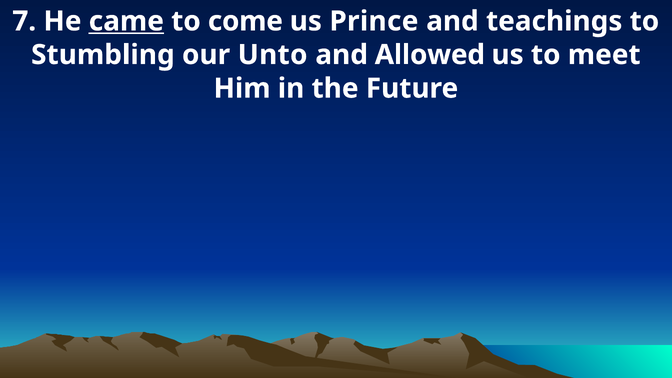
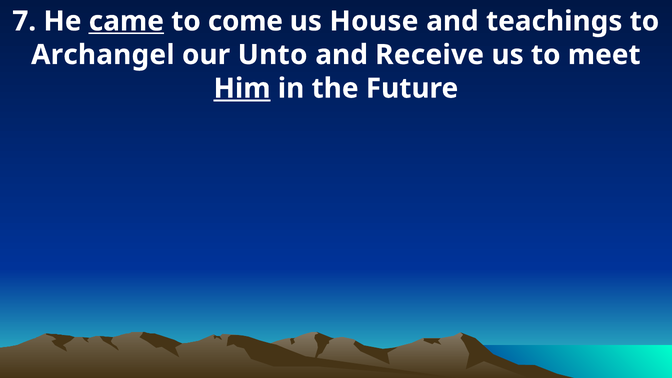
Prince: Prince -> House (374, 21)
Stumbling: Stumbling -> Archangel (103, 55)
Allowed: Allowed -> Receive (430, 55)
Him underline: none -> present (242, 88)
